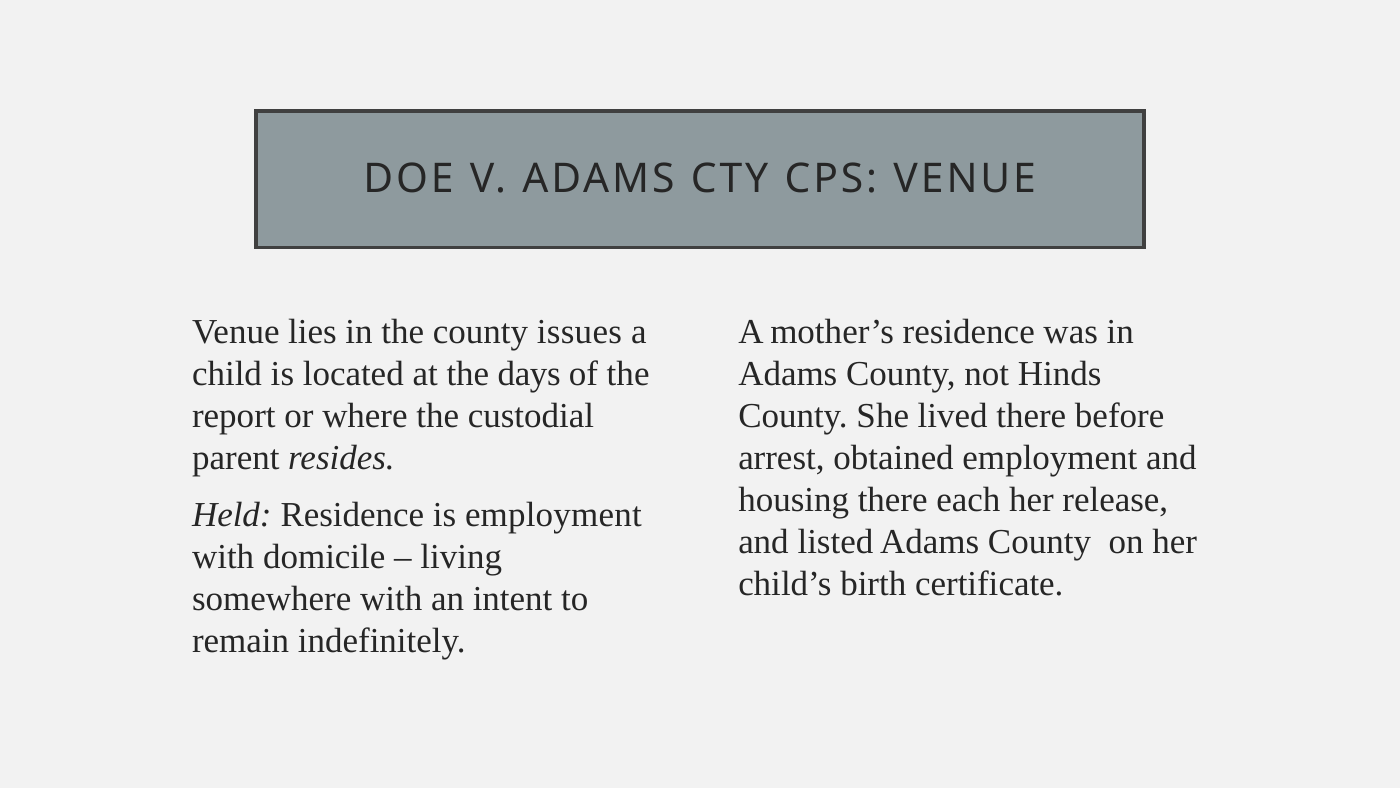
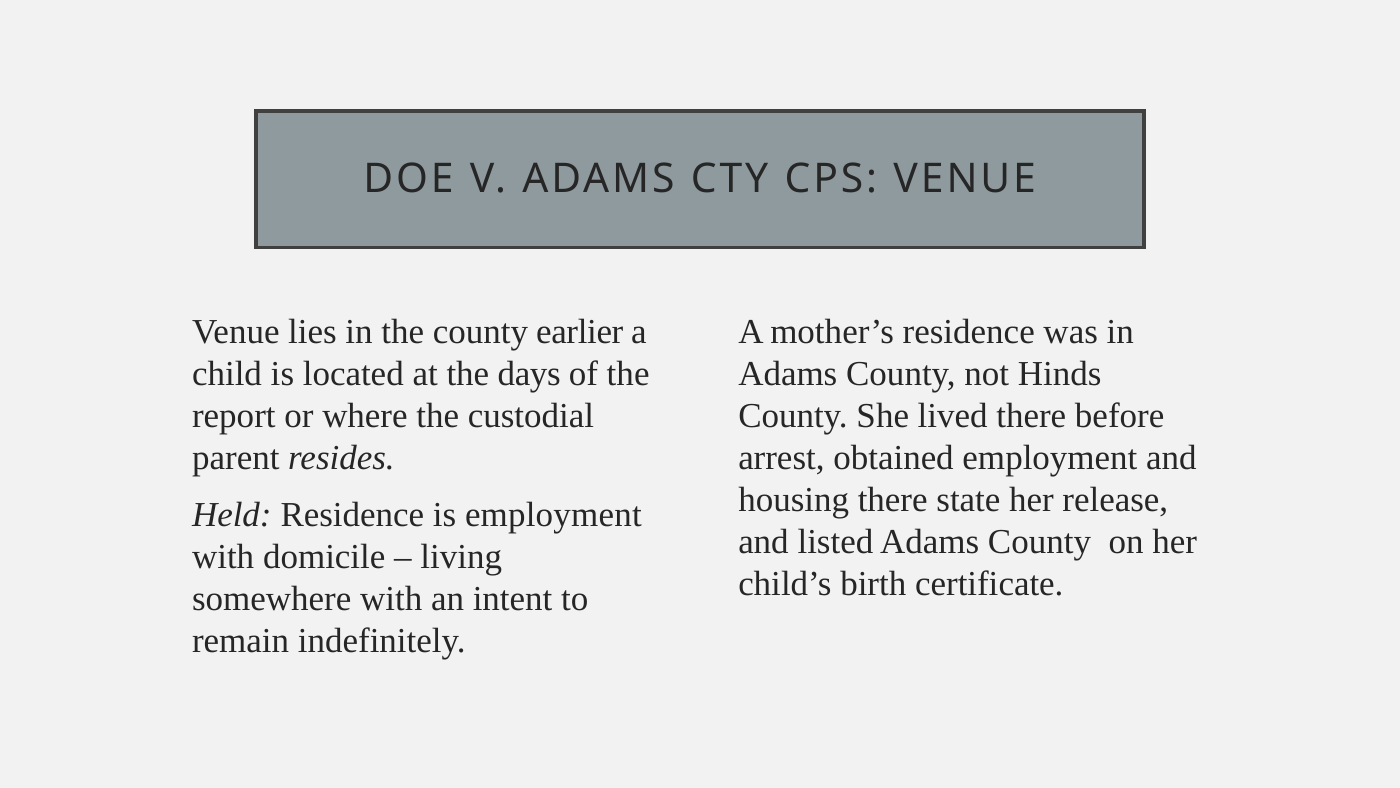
issues: issues -> earlier (580, 332)
each: each -> state (968, 500)
